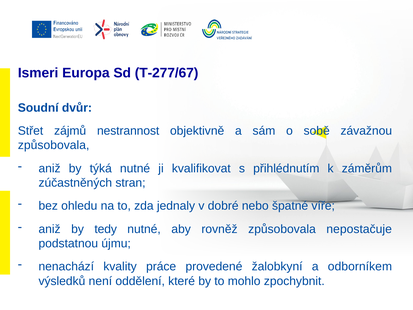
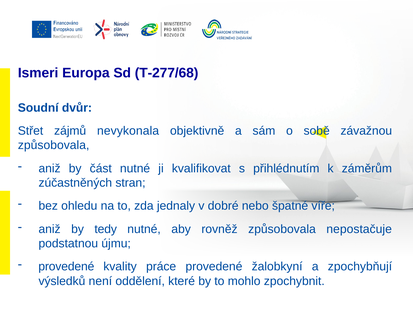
T-277/67: T-277/67 -> T-277/68 (167, 73)
nestrannost: nestrannost -> nevykonala (128, 131)
týká: týká -> část (101, 168)
nenachází: nenachází -> provedené (66, 266)
odborníkem: odborníkem -> zpochybňují (360, 266)
